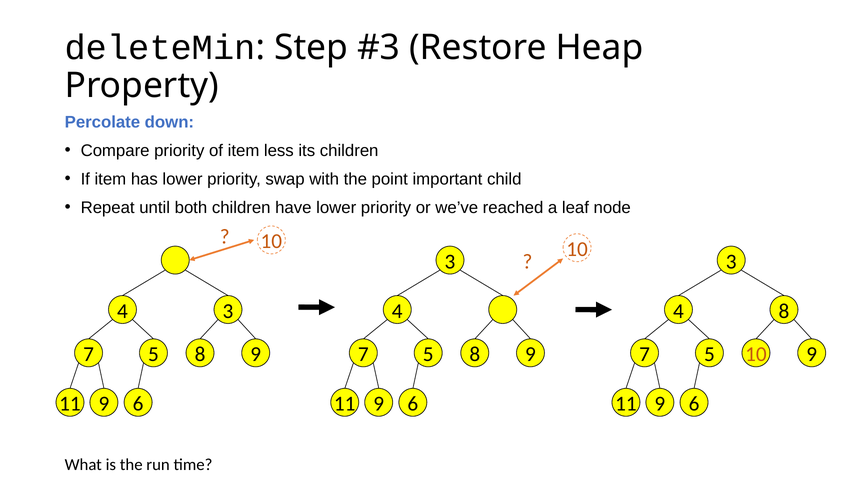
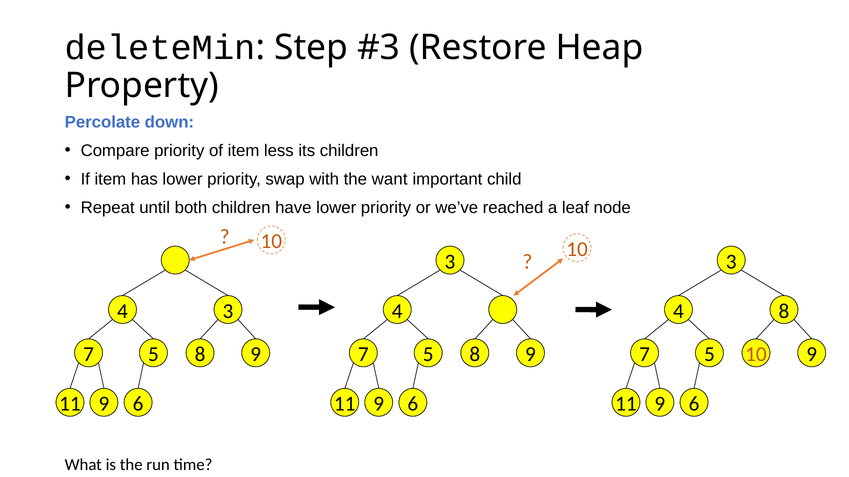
point: point -> want (390, 179)
